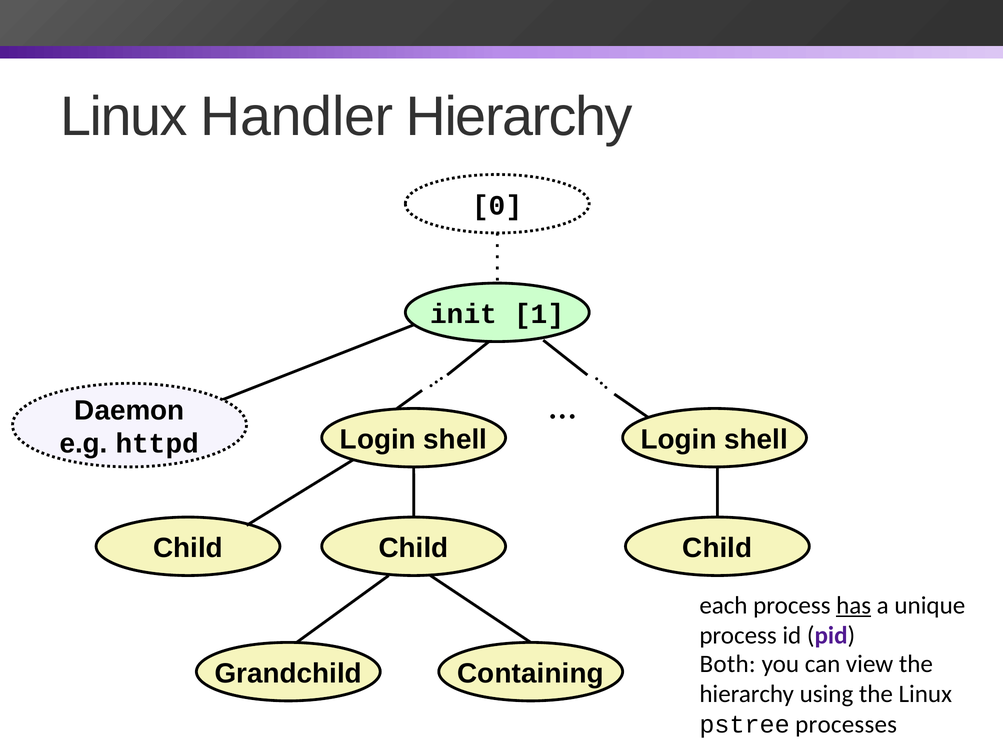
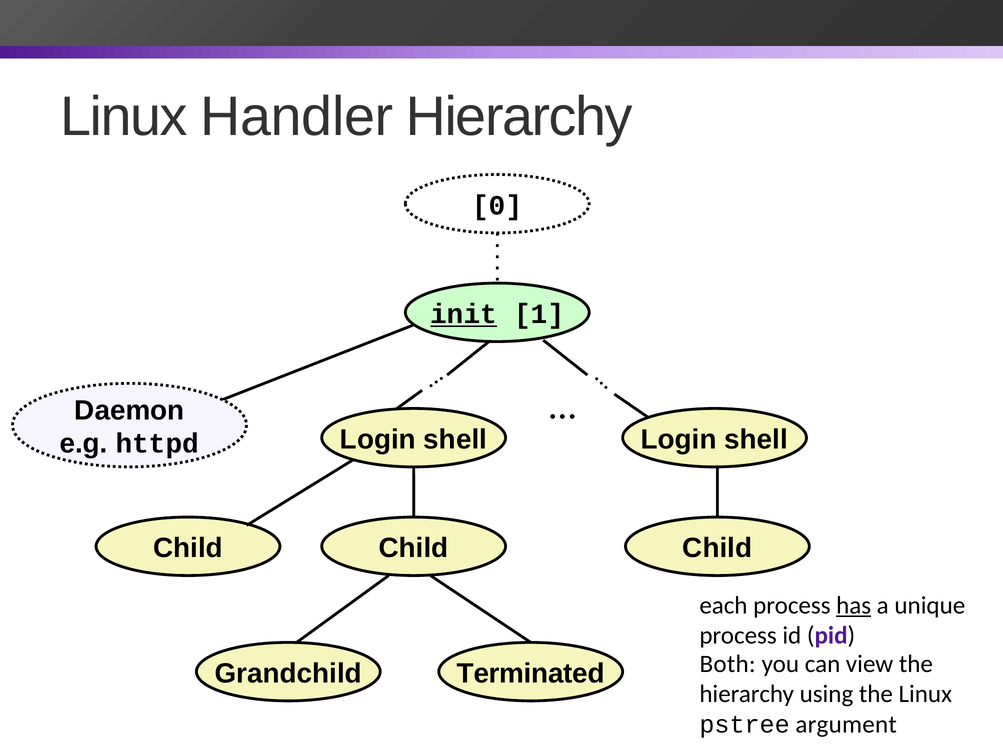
init underline: none -> present (464, 314)
Containing: Containing -> Terminated (531, 674)
processes: processes -> argument (846, 725)
